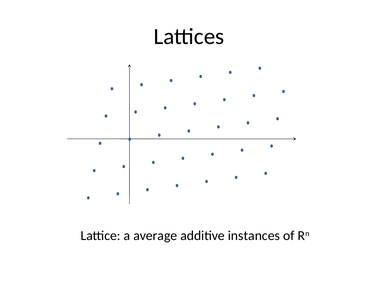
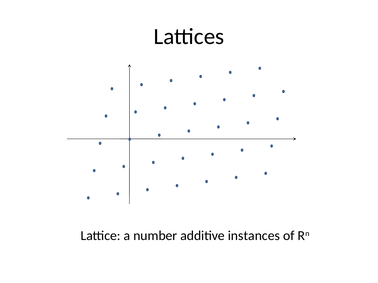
average: average -> number (155, 236)
